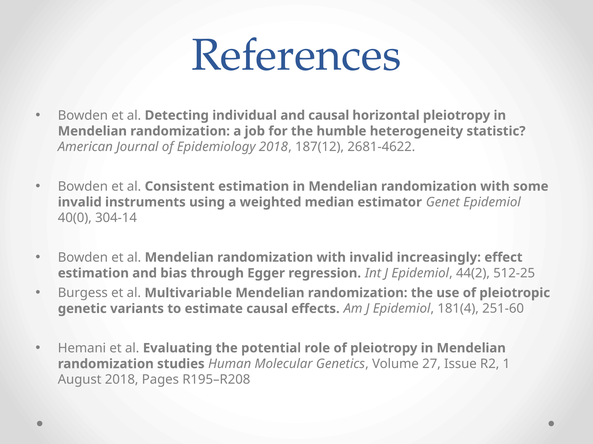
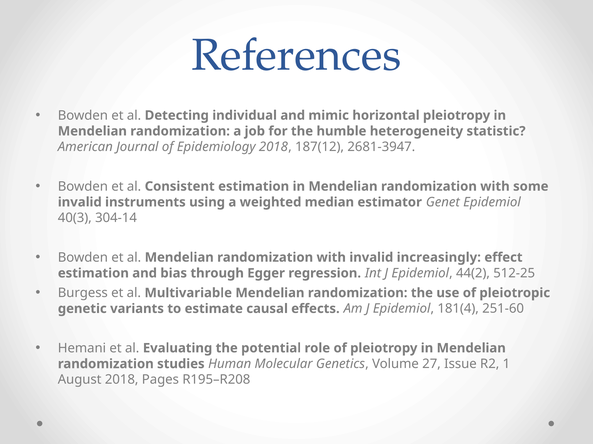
and causal: causal -> mimic (329, 116)
2681-4622: 2681-4622 -> 2681-3947 (381, 147)
40(0: 40(0 -> 40(3 (75, 218)
